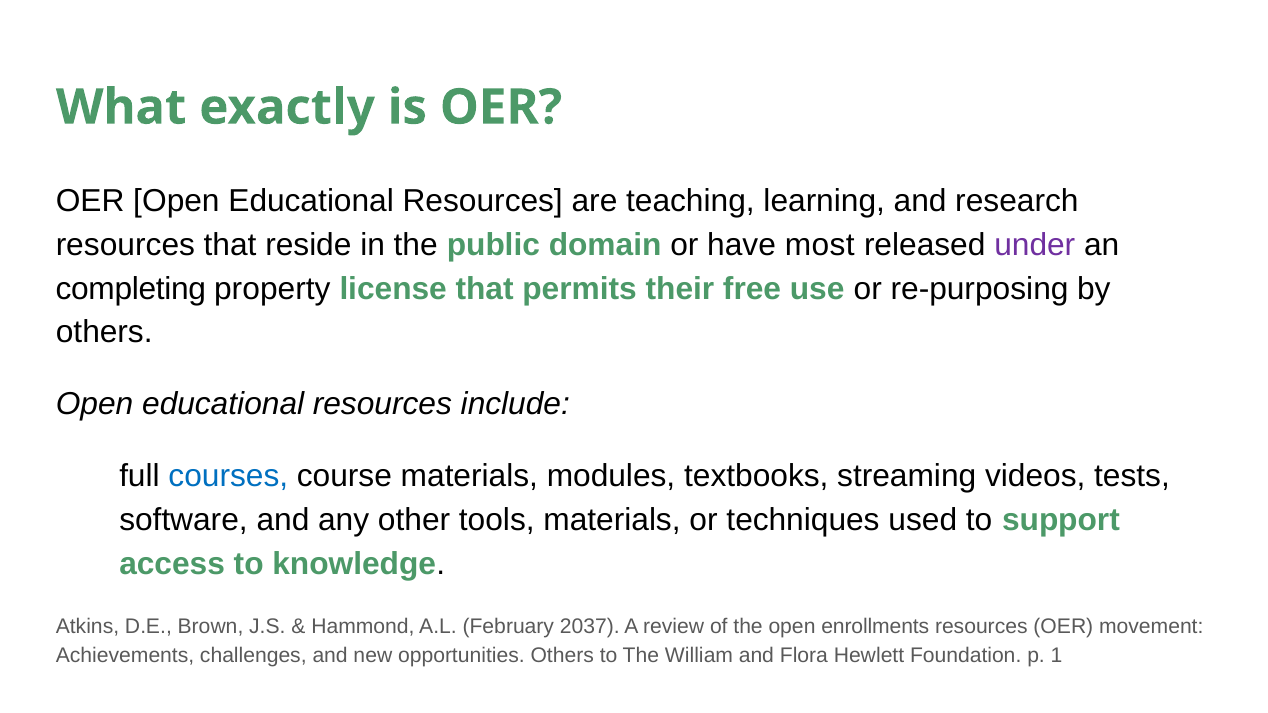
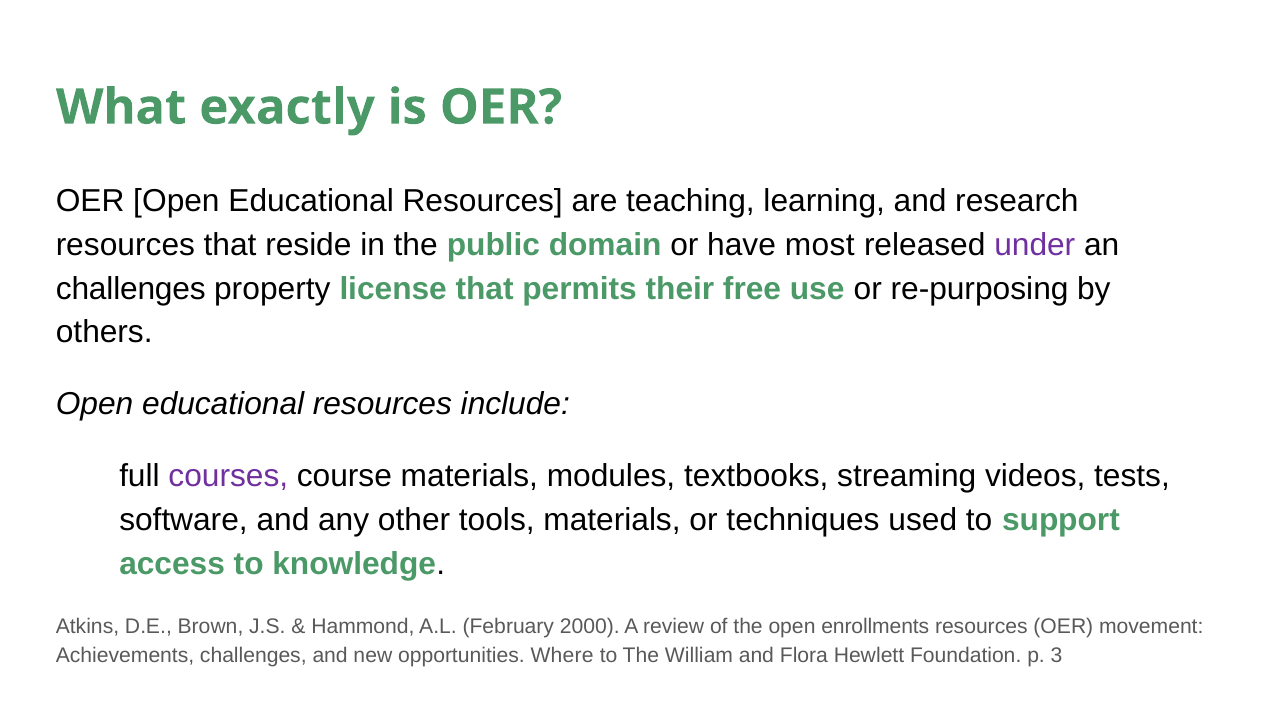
completing: completing -> challenges (131, 289)
courses colour: blue -> purple (228, 476)
2037: 2037 -> 2000 (590, 627)
opportunities Others: Others -> Where (562, 656)
1: 1 -> 3 (1057, 656)
